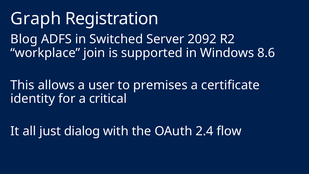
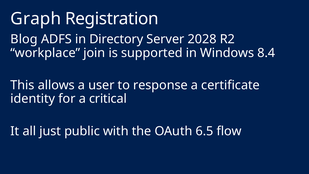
Switched: Switched -> Directory (116, 39)
2092: 2092 -> 2028 (202, 39)
8.6: 8.6 -> 8.4 (266, 53)
premises: premises -> response (160, 85)
dialog: dialog -> public (82, 131)
2.4: 2.4 -> 6.5 (205, 131)
